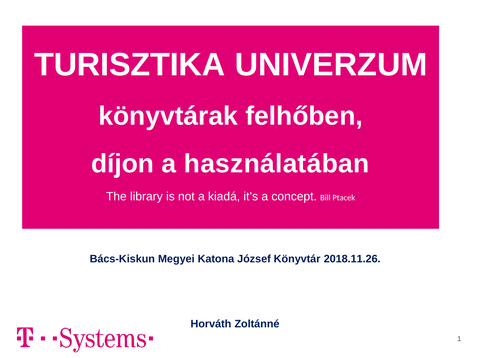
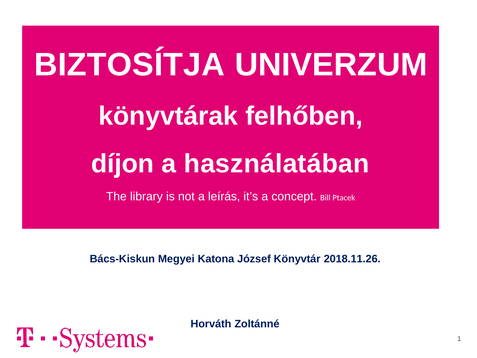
TURISZTIKA: TURISZTIKA -> BIZTOSÍTJA (129, 65)
kiadá: kiadá -> leírás (224, 196)
